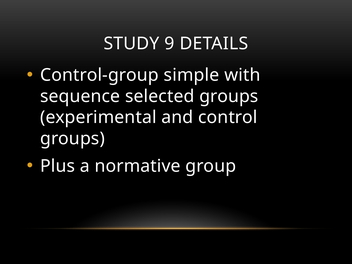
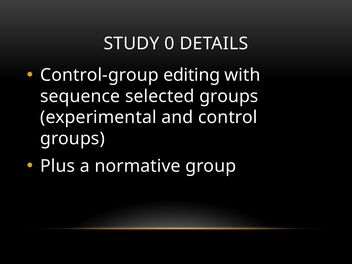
9: 9 -> 0 (169, 43)
simple: simple -> editing (192, 75)
